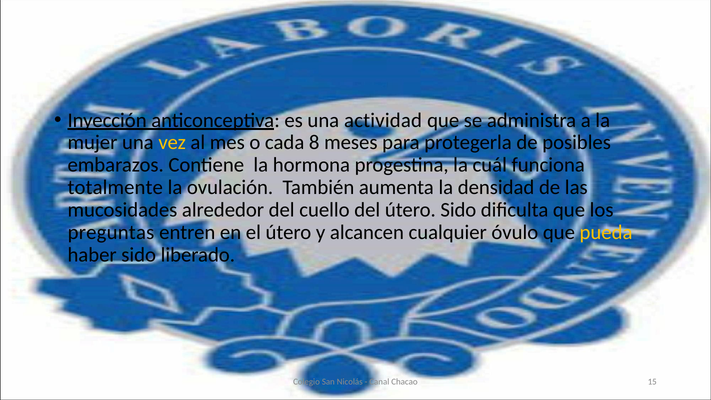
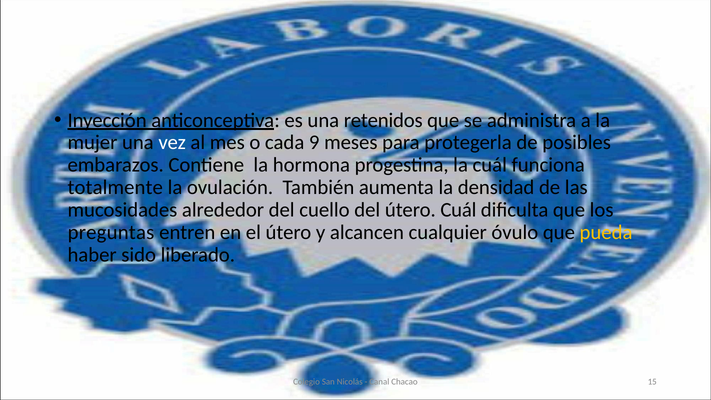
actividad: actividad -> retenidos (383, 120)
vez colour: yellow -> white (172, 143)
8: 8 -> 9 (314, 143)
útero Sido: Sido -> Cuál (458, 210)
